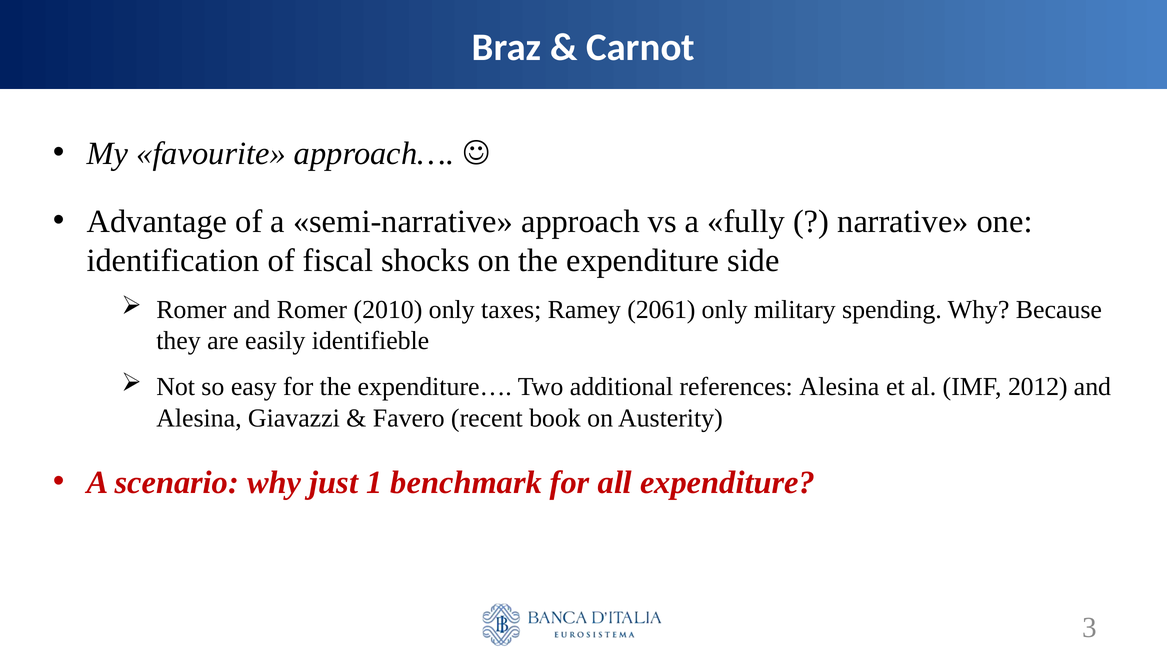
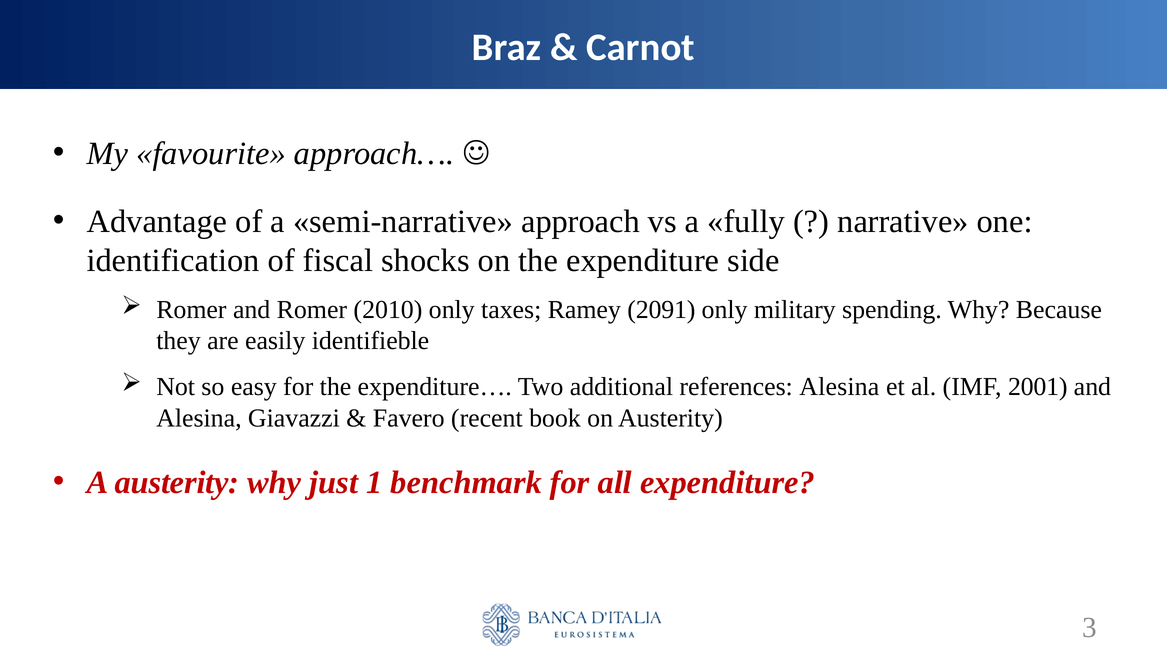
2061: 2061 -> 2091 (661, 310)
2012: 2012 -> 2001 (1038, 387)
A scenario: scenario -> austerity (177, 483)
